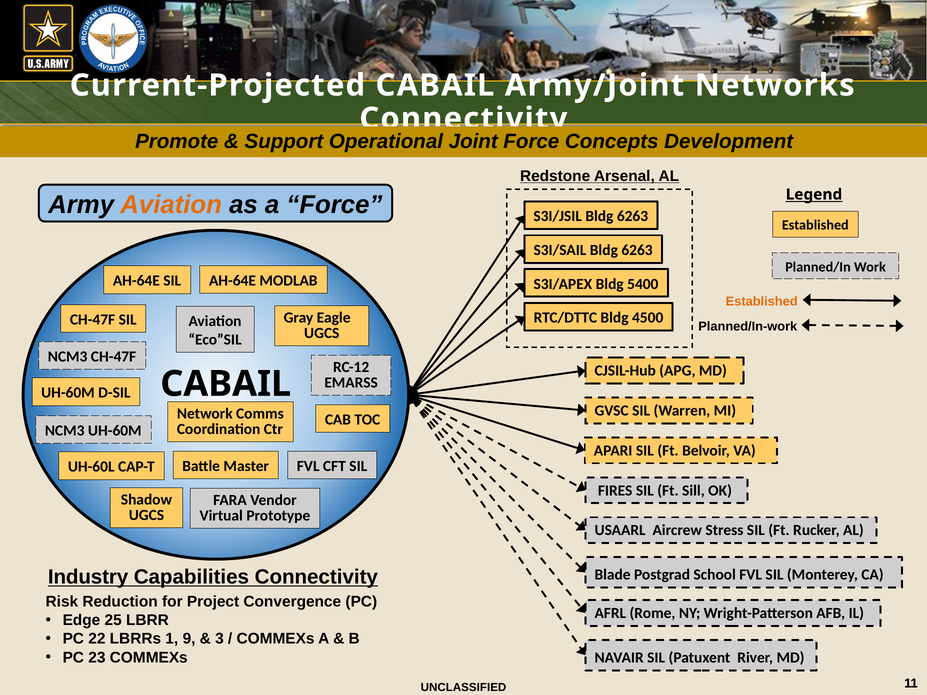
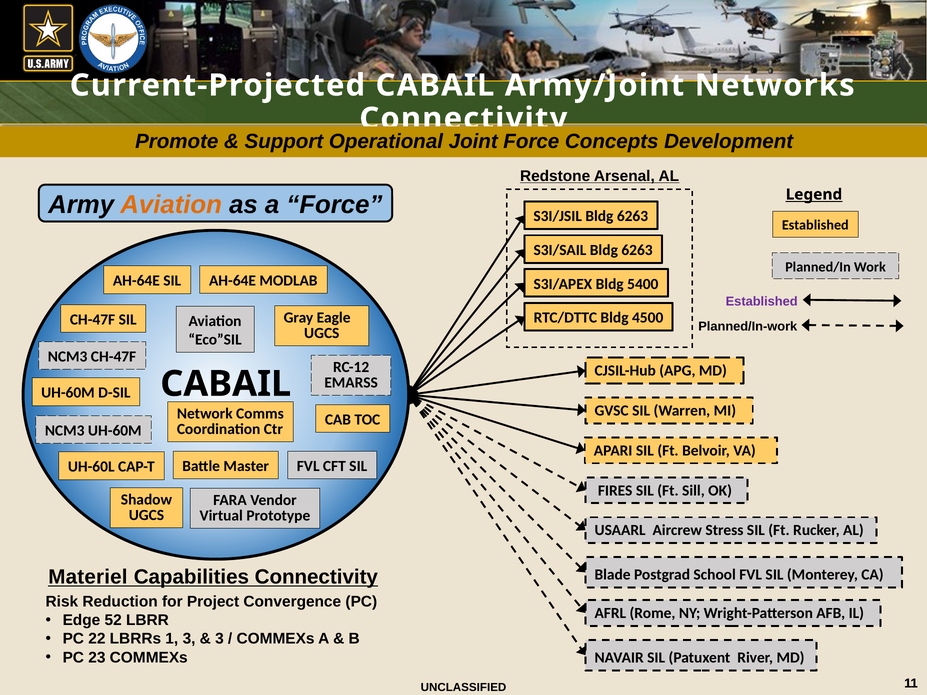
Established colour: orange -> purple (762, 302)
Industry: Industry -> Materiel (88, 577)
25: 25 -> 52 (113, 621)
1 9: 9 -> 3 (189, 639)
